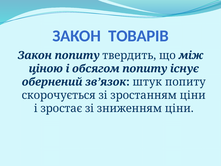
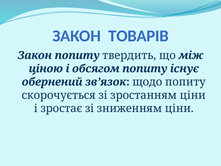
штук: штук -> щодо (147, 82)
